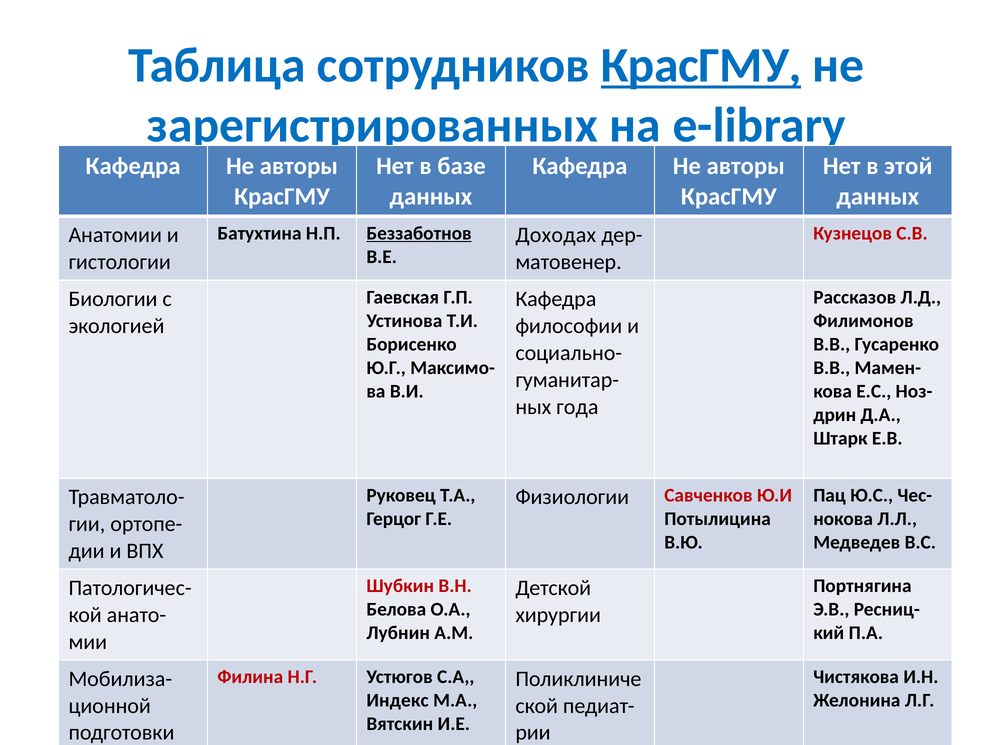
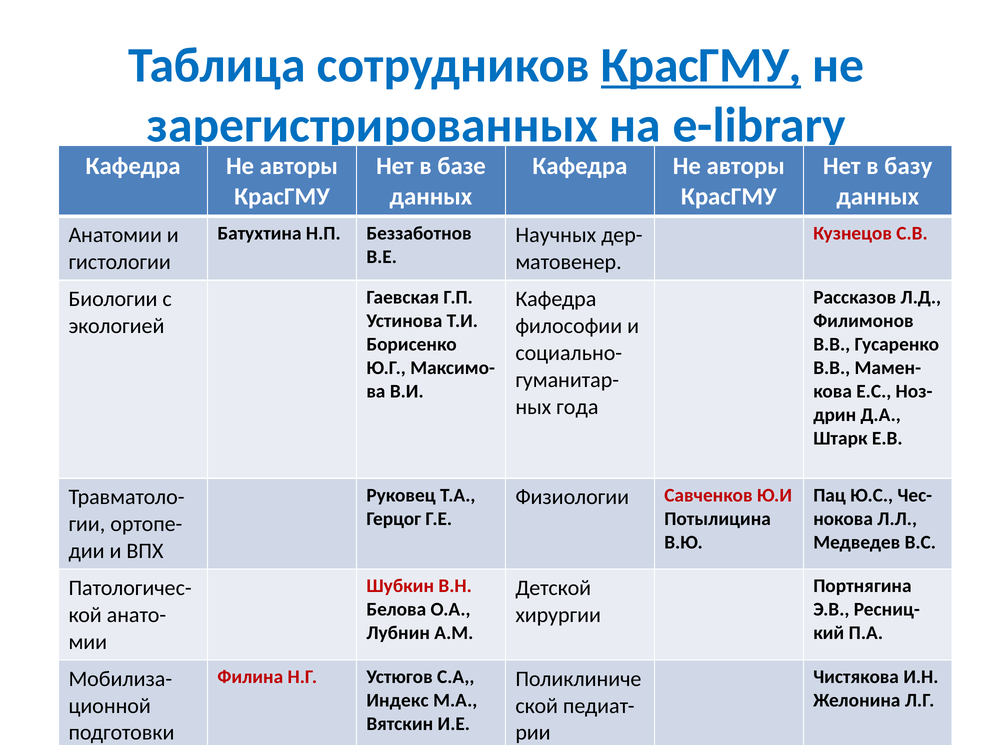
этой: этой -> базу (908, 166)
Беззаботнов underline: present -> none (419, 233)
Доходах: Доходах -> Научных (556, 235)
